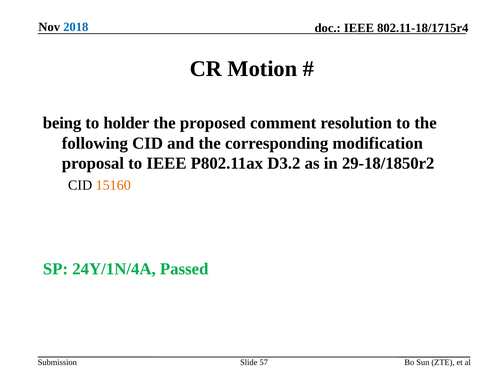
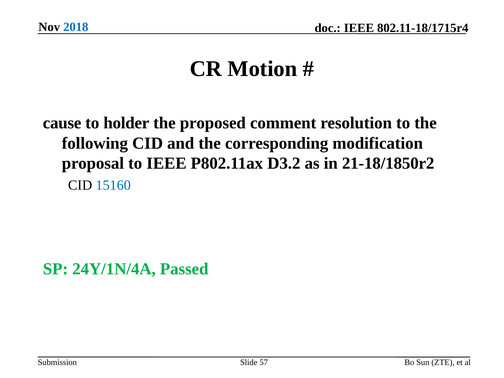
being: being -> cause (62, 123)
29-18/1850r2: 29-18/1850r2 -> 21-18/1850r2 (388, 163)
15160 colour: orange -> blue (113, 185)
